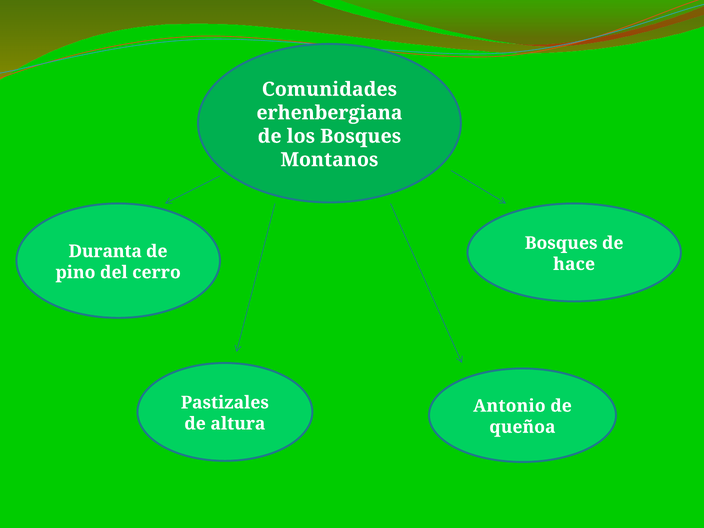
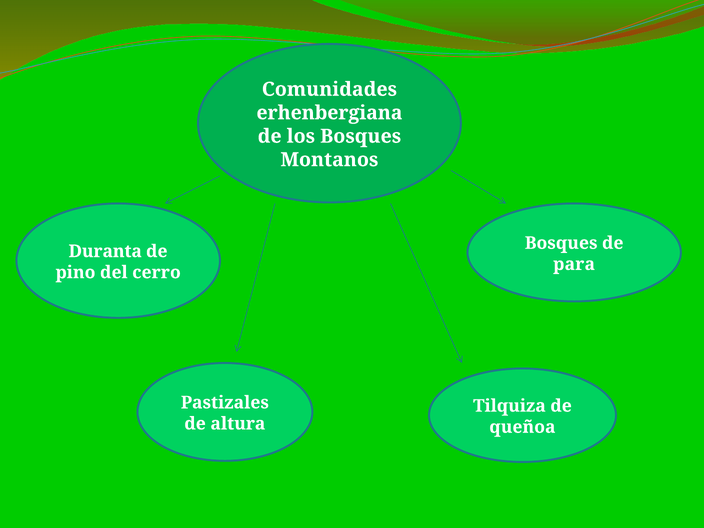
hace: hace -> para (574, 264)
Antonio: Antonio -> Tilquiza (509, 406)
